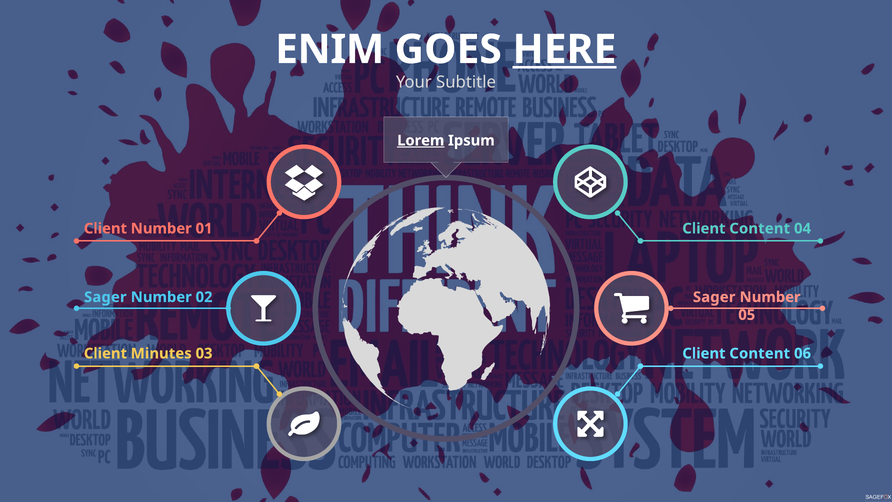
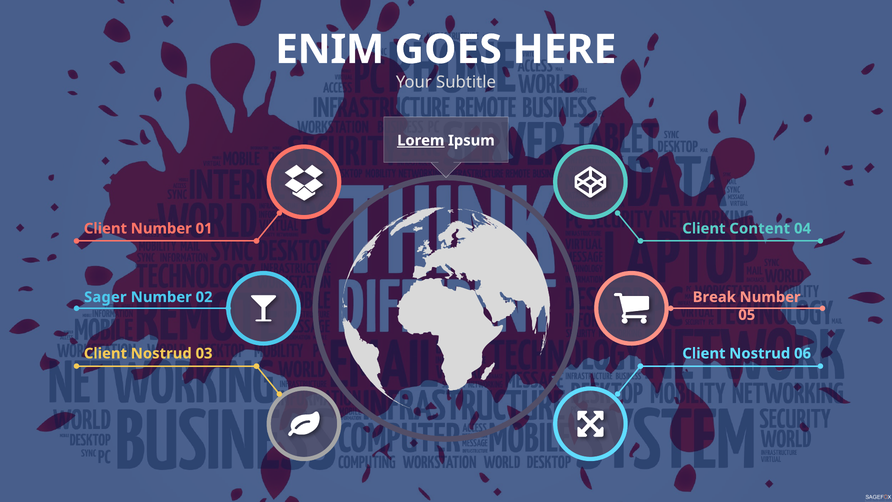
HERE underline: present -> none (564, 50)
Sager: Sager -> Break (714, 297)
Minutes: Minutes -> Nostrud (161, 353)
Content: Content -> Nostrud (760, 353)
